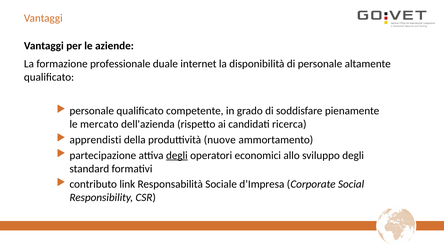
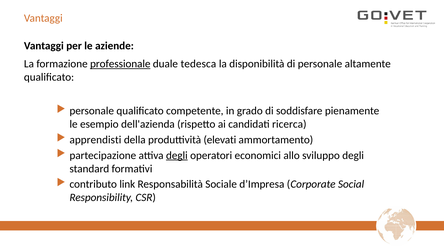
professionale underline: none -> present (120, 64)
internet: internet -> tedesca (198, 64)
mercato: mercato -> esempio (99, 124)
nuove: nuove -> elevati (220, 140)
